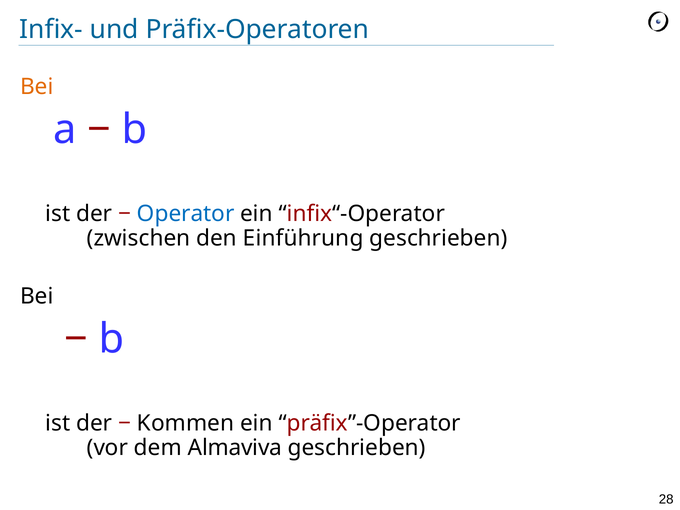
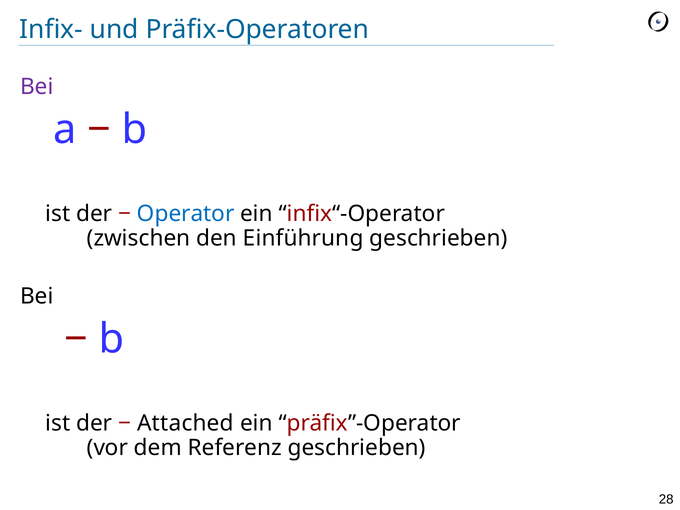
Bei colour: orange -> purple (37, 87)
Kommen: Kommen -> Attached (186, 423)
Almaviva: Almaviva -> Referenz (235, 448)
